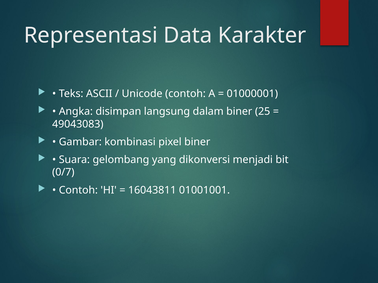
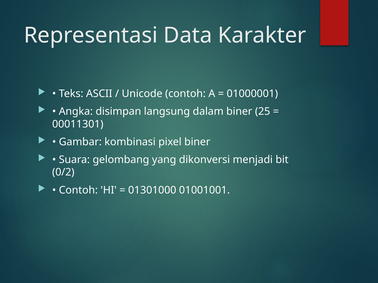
49043083: 49043083 -> 00011301 (78, 124)
0/7: 0/7 -> 0/2 (63, 173)
16043811: 16043811 -> 01301000 (152, 190)
